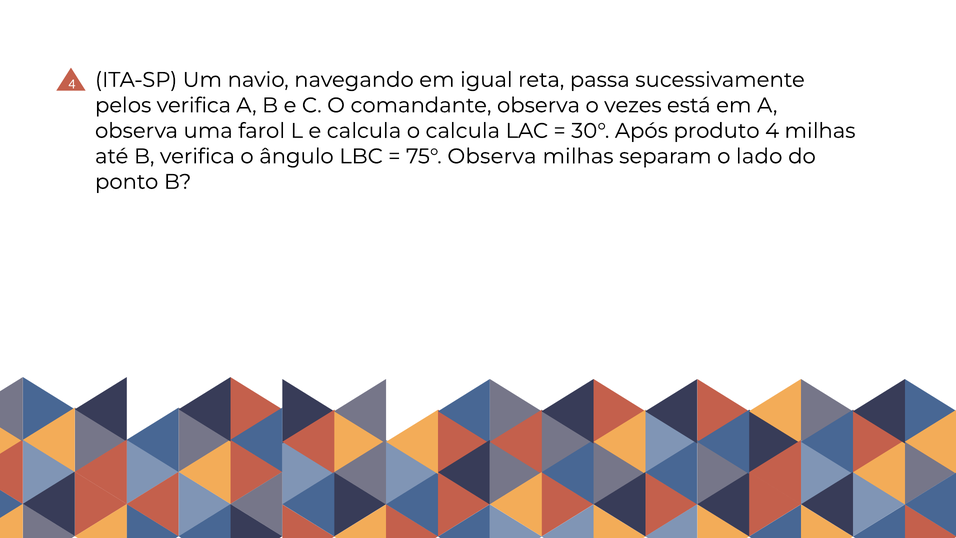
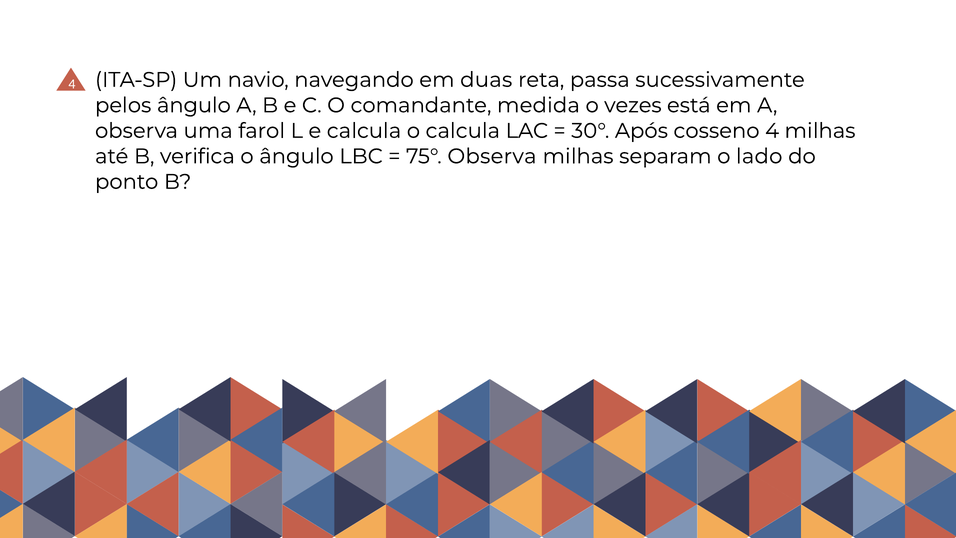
igual: igual -> duas (486, 80)
pelos verifica: verifica -> ângulo (194, 105)
comandante observa: observa -> medida (538, 105)
produto: produto -> cosseno (716, 131)
